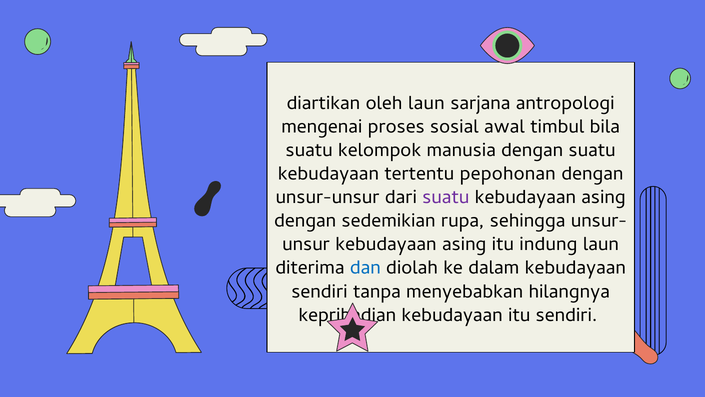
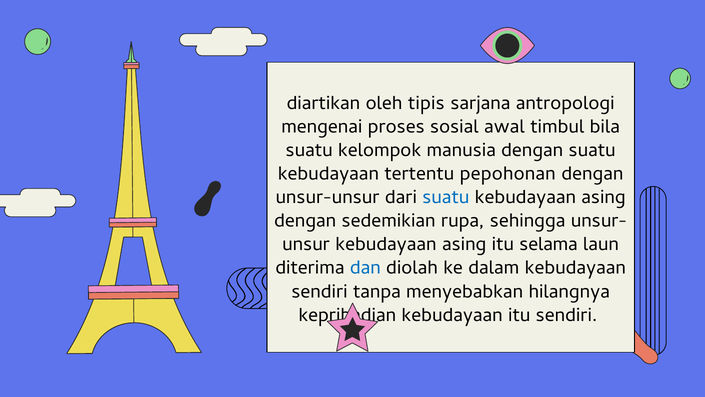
oleh laun: laun -> tipis (426, 103)
suatu colour: purple -> blue (446, 197)
indung: indung -> selama (549, 244)
